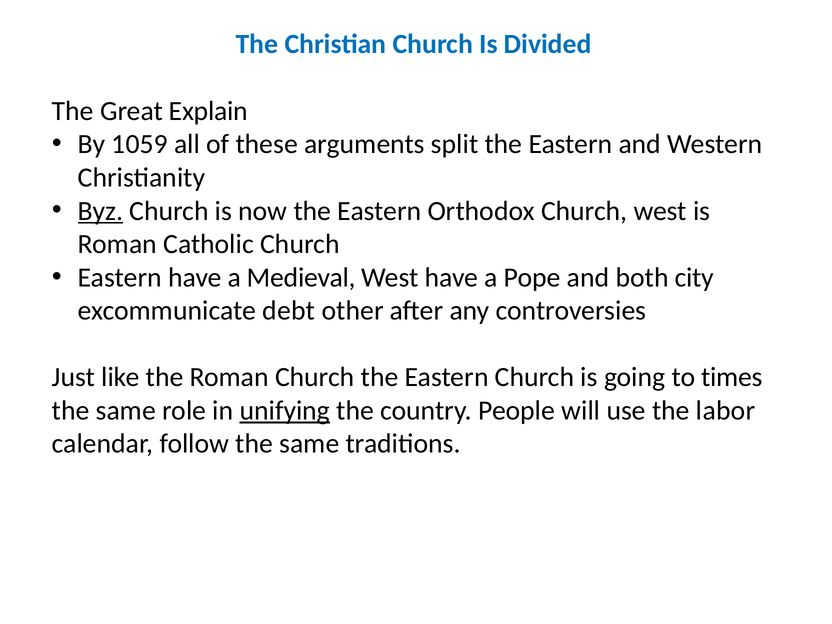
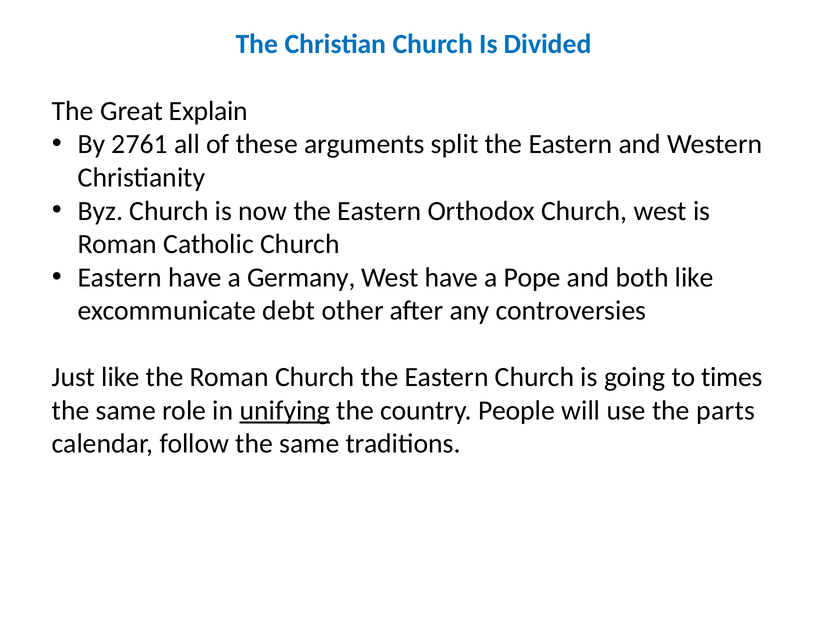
1059: 1059 -> 2761 (140, 144)
Byz underline: present -> none (101, 211)
Medieval: Medieval -> Germany (301, 277)
both city: city -> like (694, 277)
labor: labor -> parts (726, 411)
